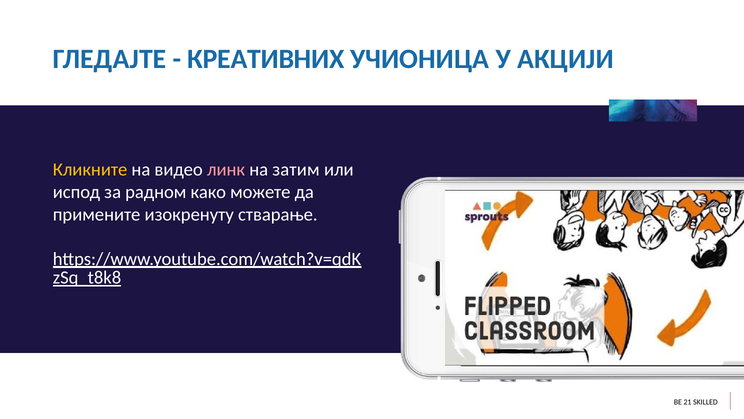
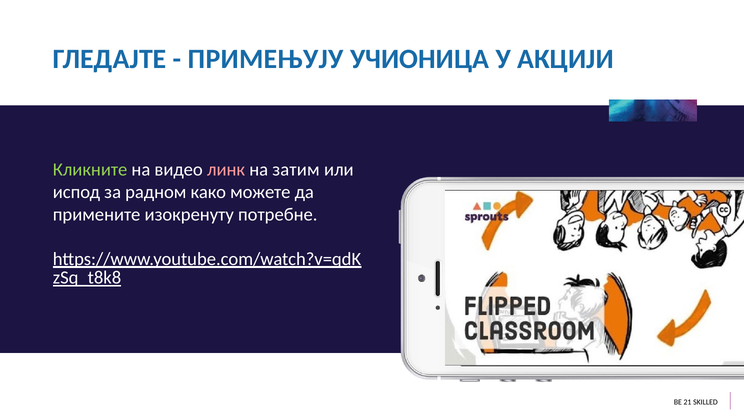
КРЕАТИВНИХ: КРЕАТИВНИХ -> ПРИМЕЊУЈУ (266, 59)
Кликните colour: yellow -> light green (90, 170)
стварање: стварање -> потребне (278, 214)
